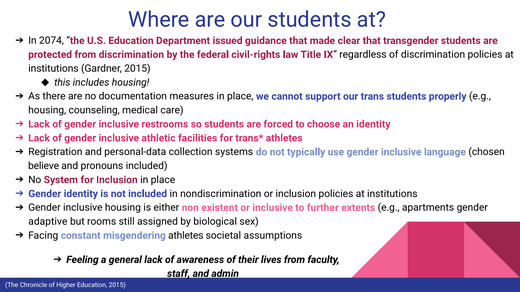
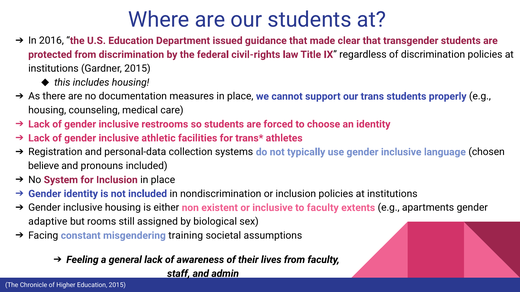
2074: 2074 -> 2016 (51, 41)
to further: further -> faculty (323, 208)
misgendering athletes: athletes -> training (186, 236)
